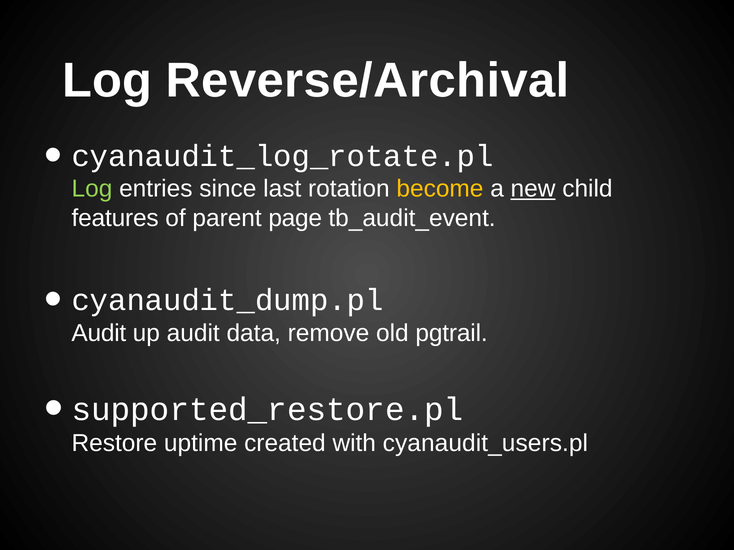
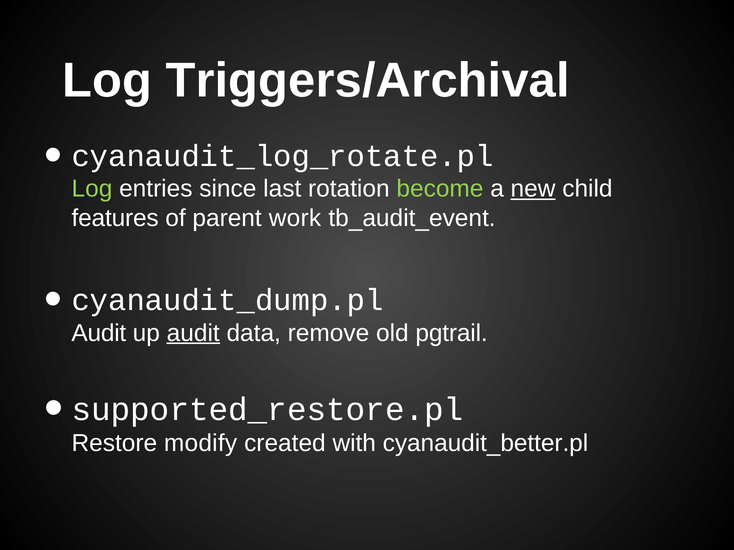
Reverse/Archival: Reverse/Archival -> Triggers/Archival (368, 80)
become colour: yellow -> light green (440, 189)
page: page -> work (295, 218)
audit underline: none -> present (193, 333)
uptime: uptime -> modify (201, 443)
cyanaudit_users.pl: cyanaudit_users.pl -> cyanaudit_better.pl (485, 443)
